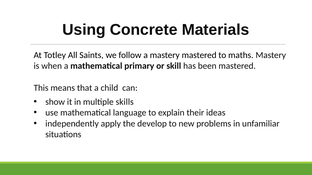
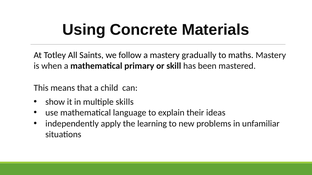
mastery mastered: mastered -> gradually (199, 55)
develop: develop -> learning (152, 124)
